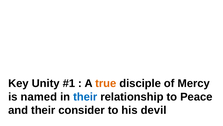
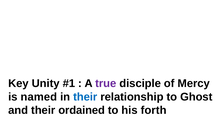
true colour: orange -> purple (106, 83)
Peace: Peace -> Ghost (196, 96)
consider: consider -> ordained (82, 110)
devil: devil -> forth (154, 110)
